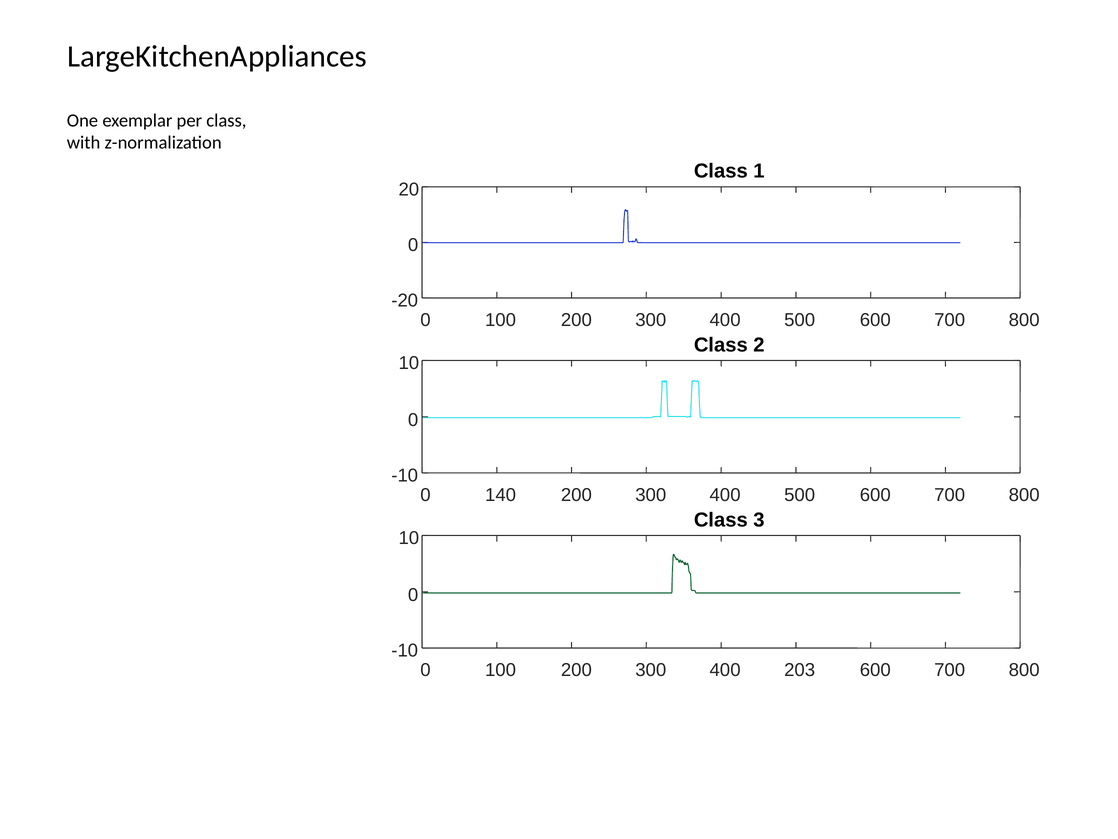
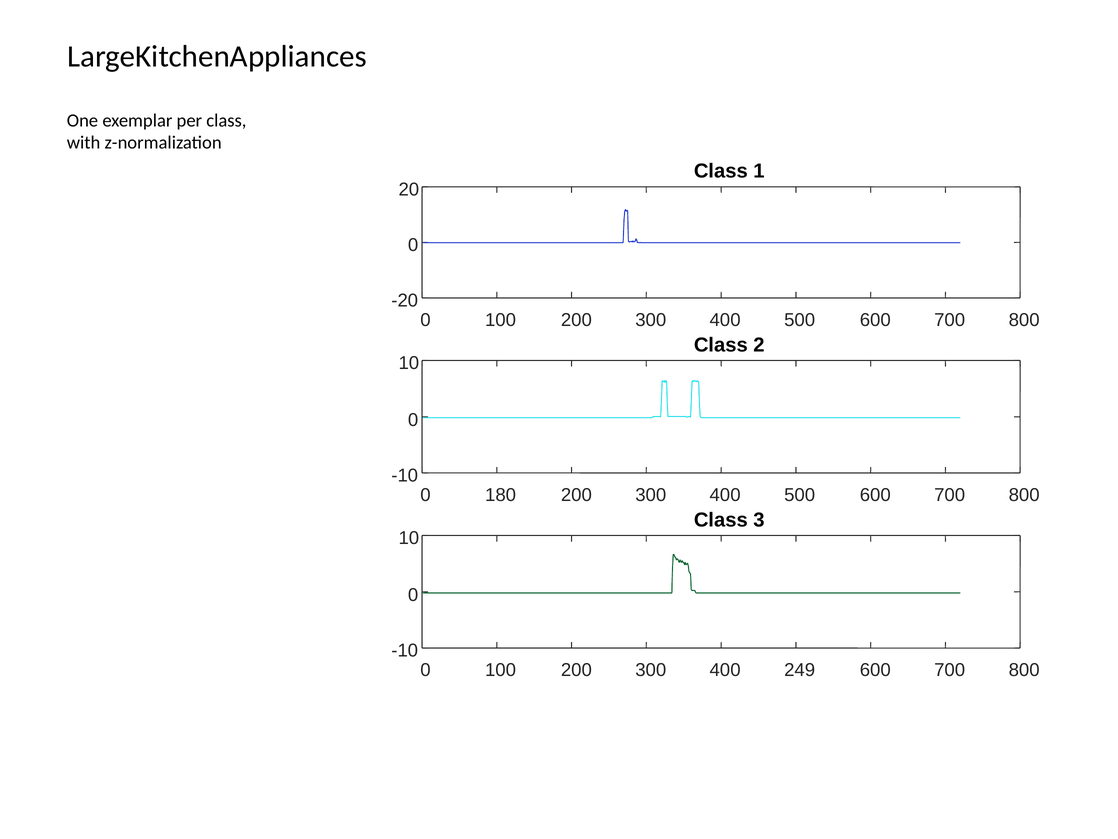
140: 140 -> 180 (501, 495)
203: 203 -> 249 (800, 670)
